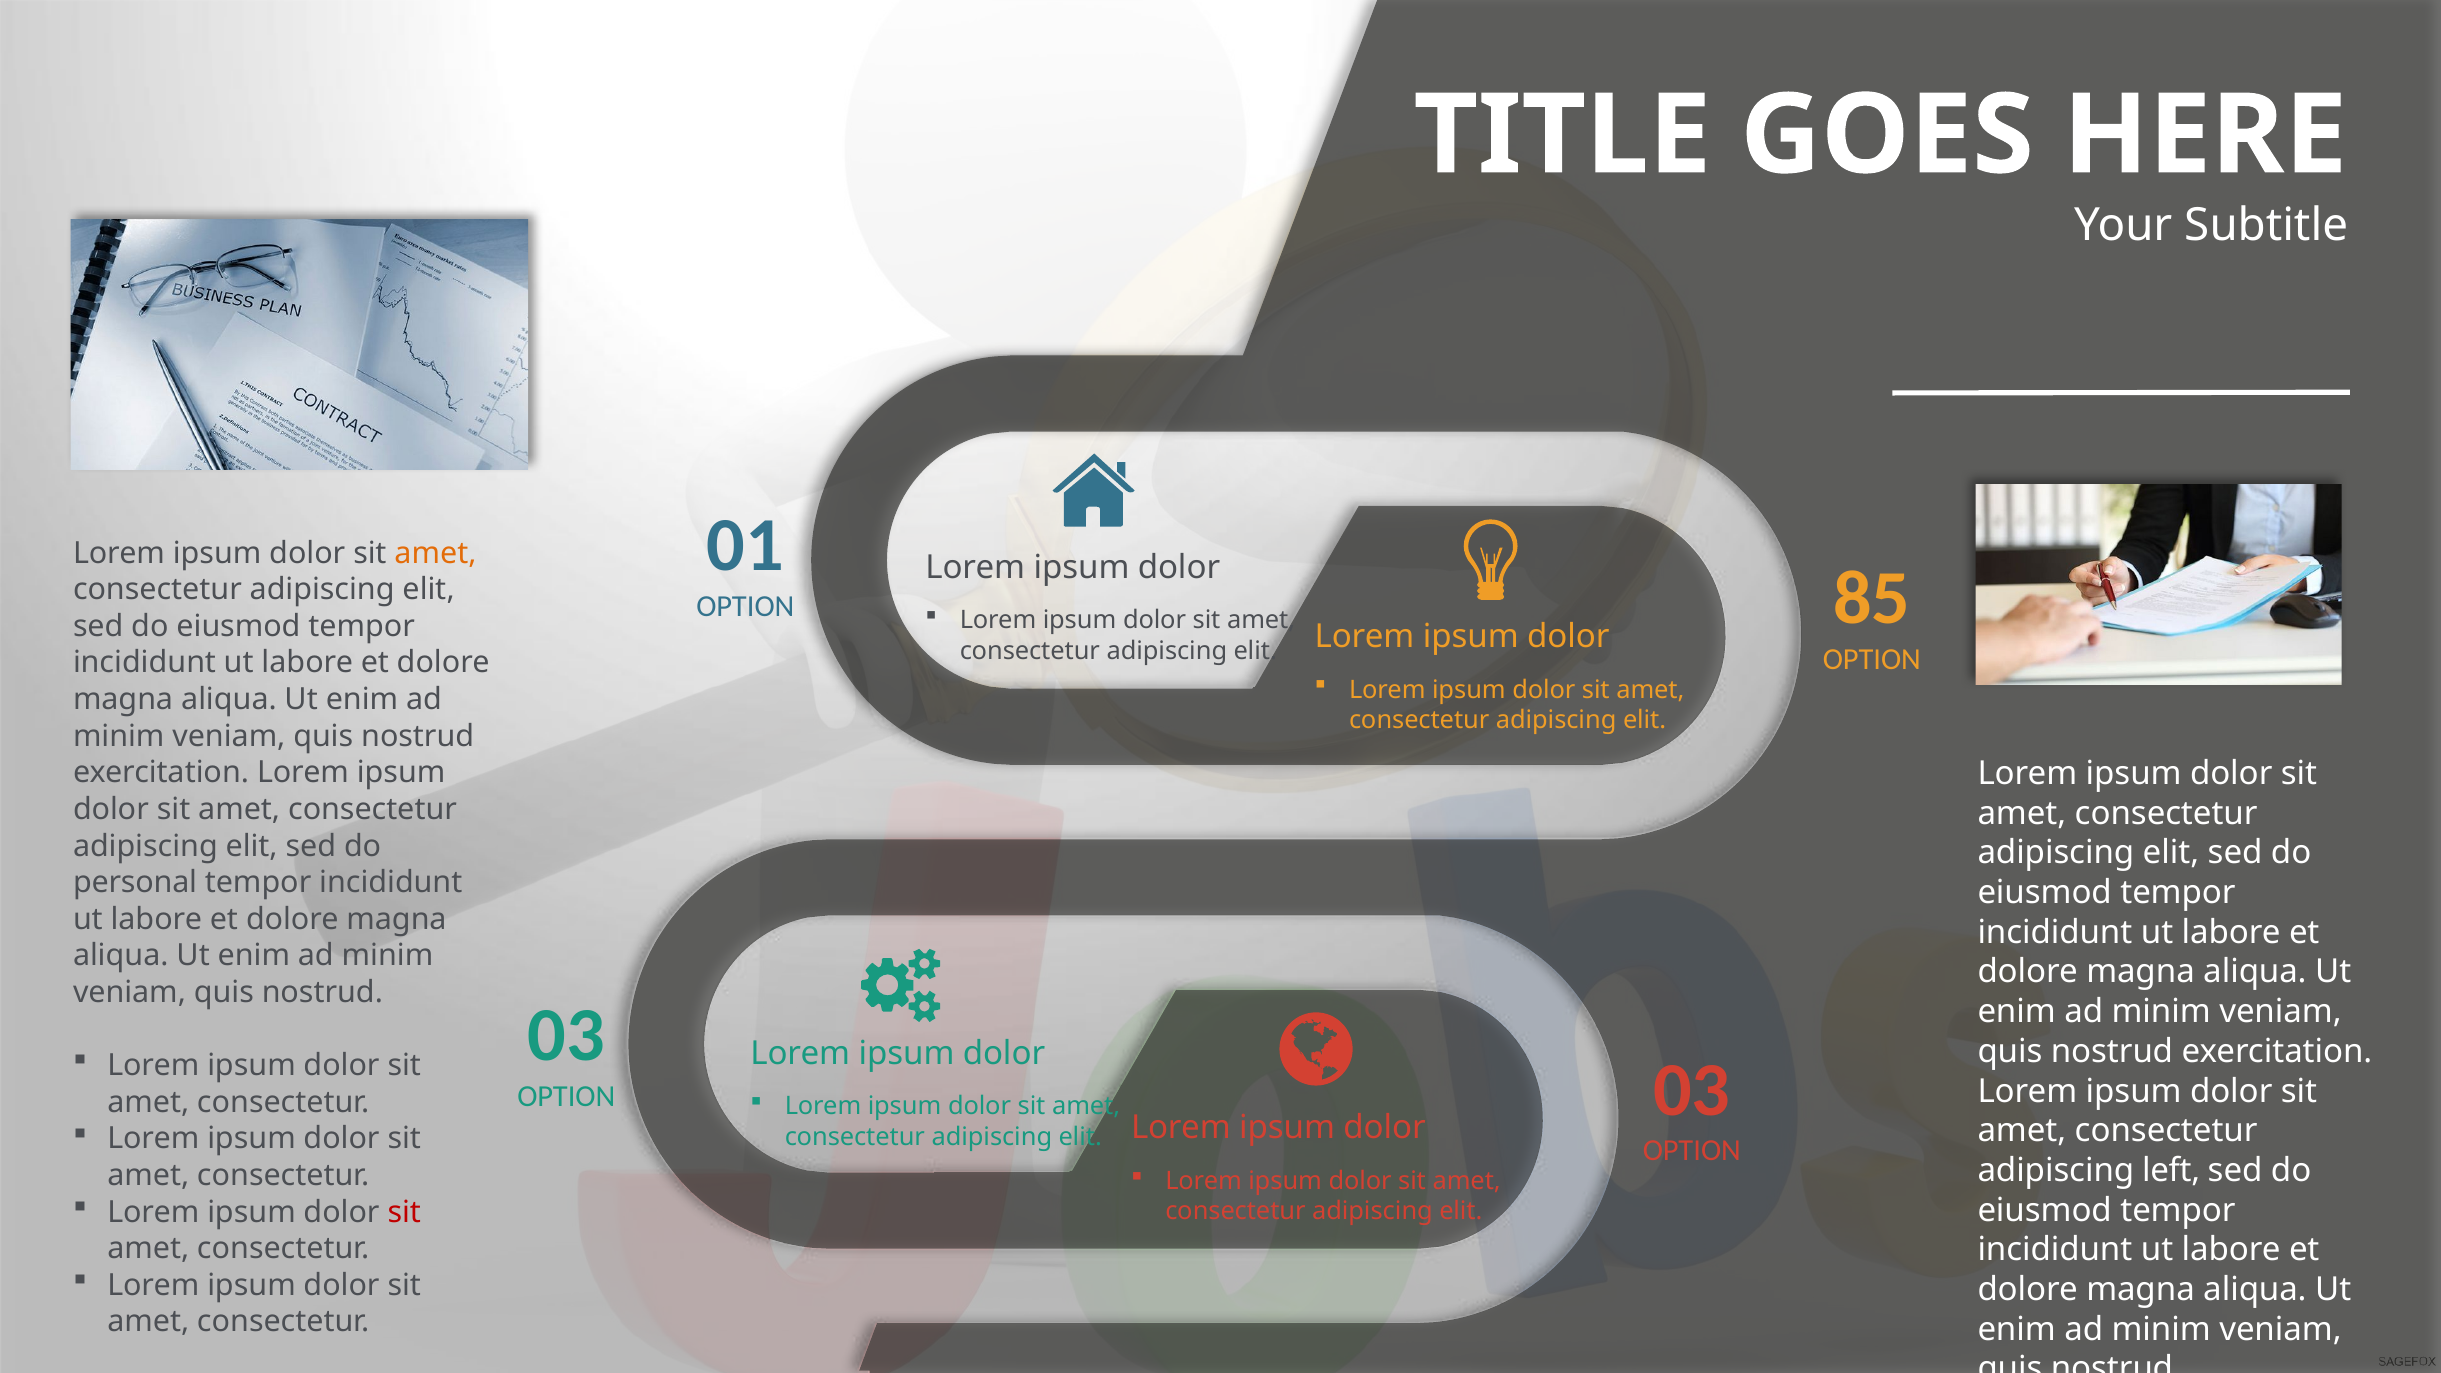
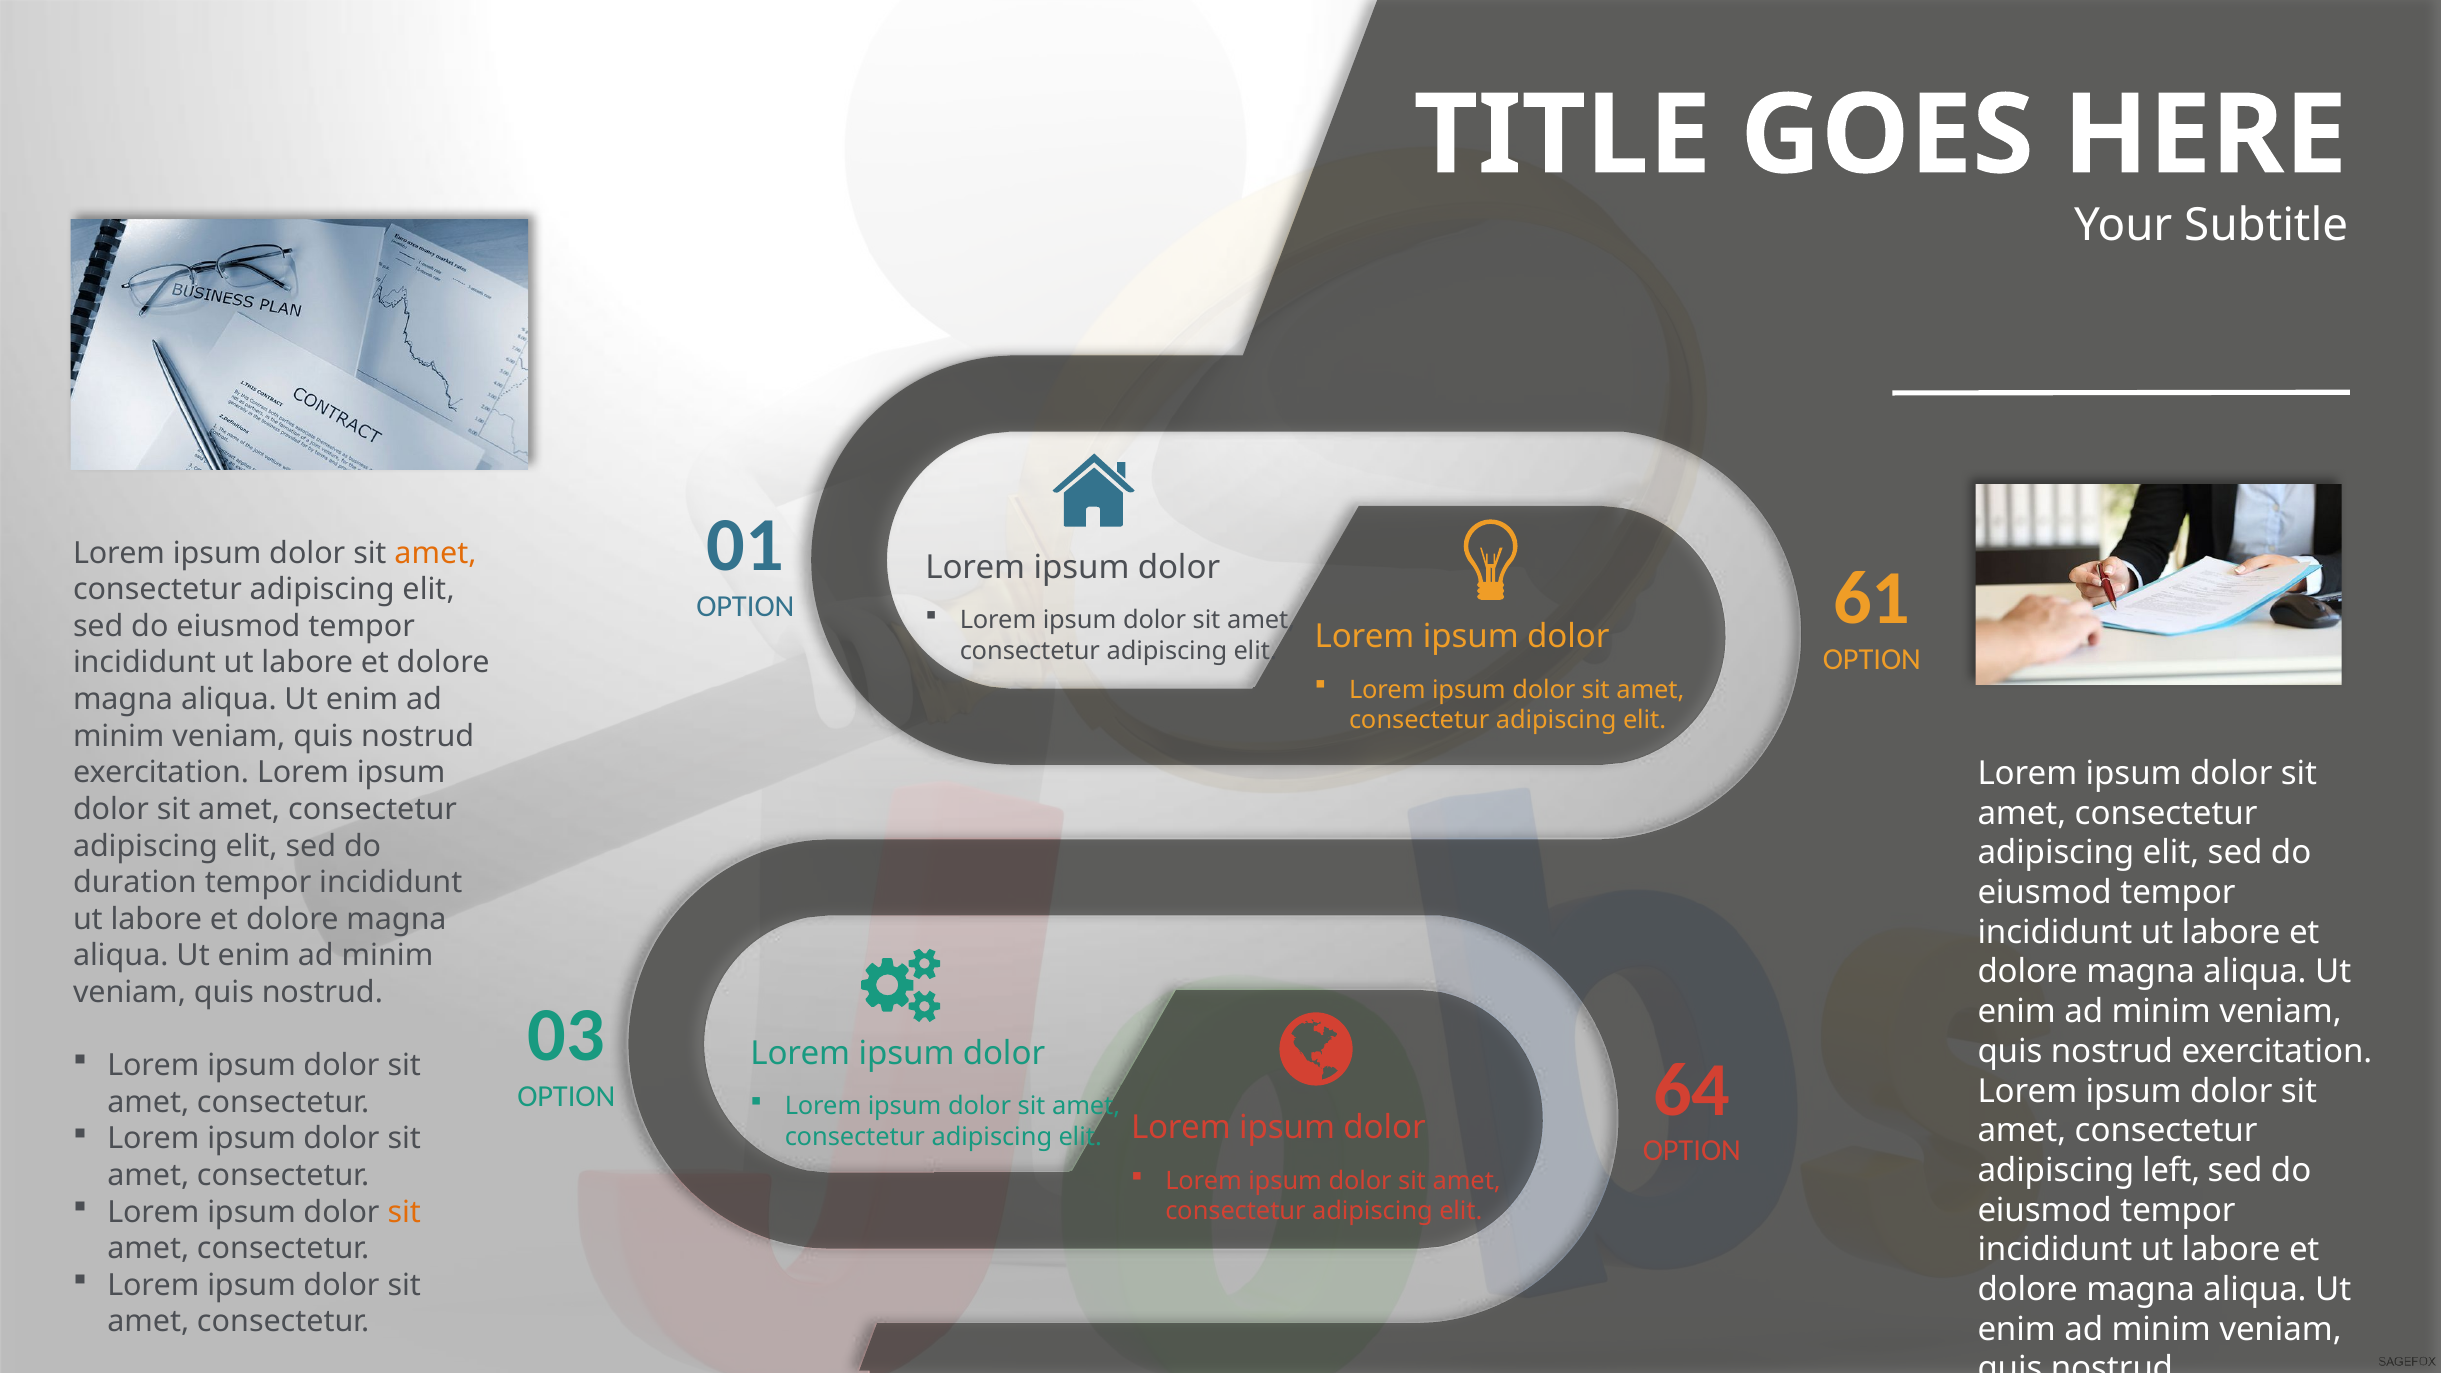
85: 85 -> 61 (1872, 599)
personal: personal -> duration (135, 883)
03: 03 -> 64 (1692, 1090)
sit colour: red -> orange (404, 1212)
